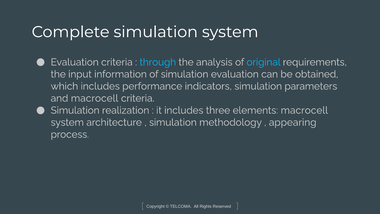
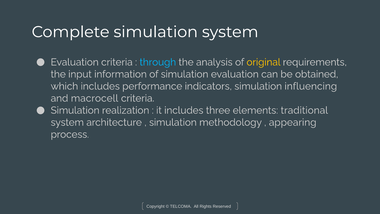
original colour: light blue -> yellow (264, 62)
parameters: parameters -> influencing (311, 86)
elements macrocell: macrocell -> traditional (304, 110)
